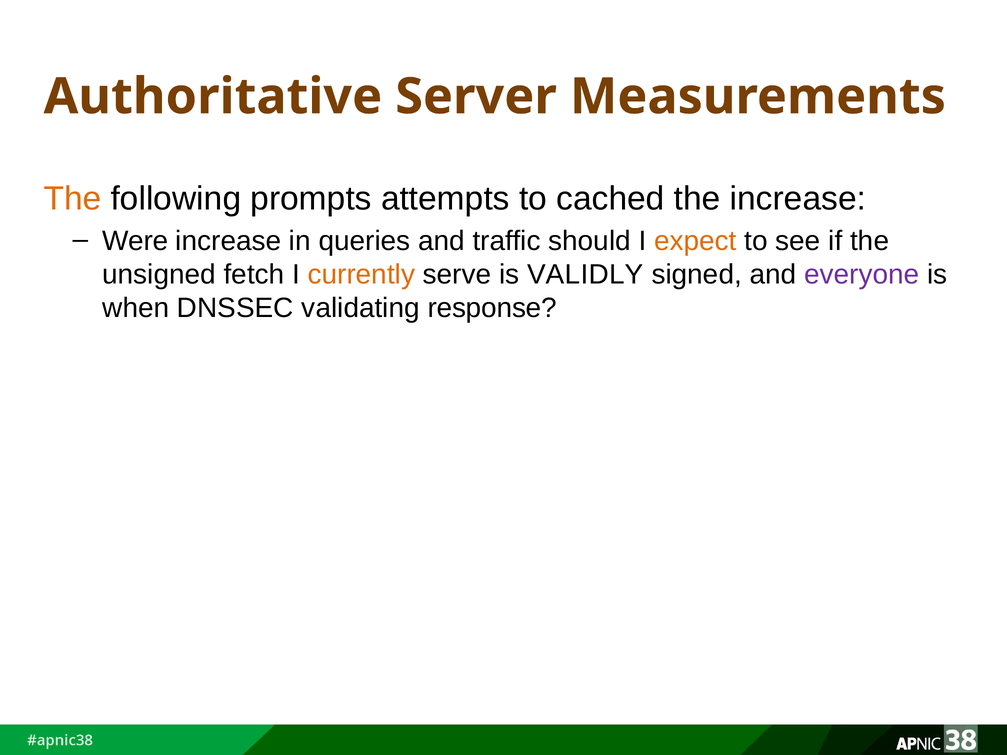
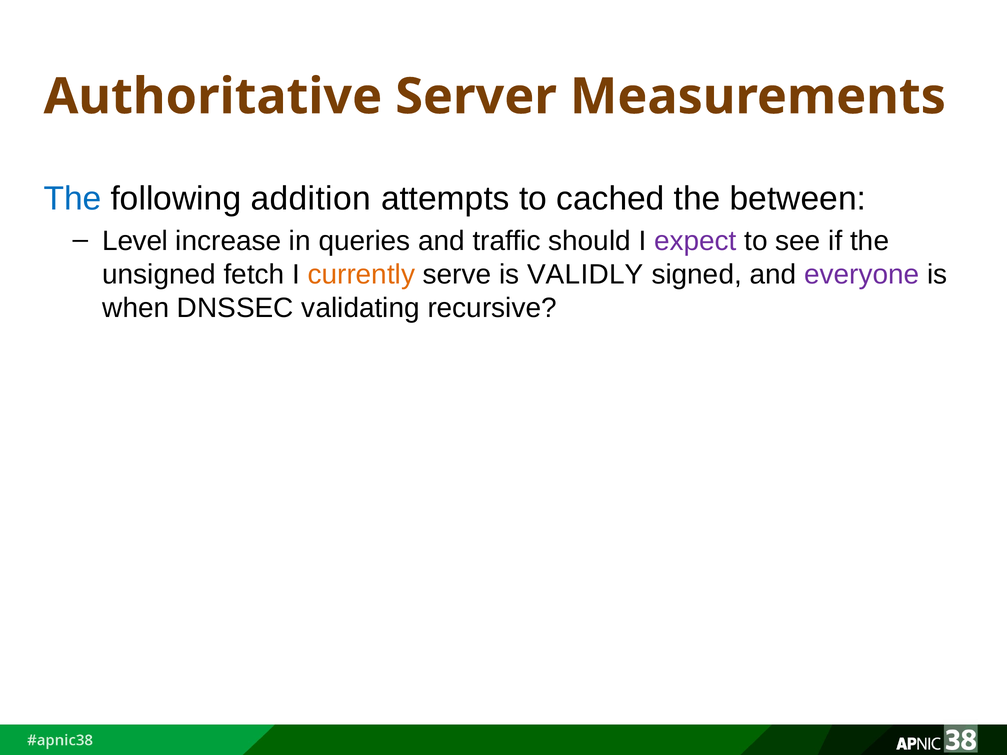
The colour: orange -> blue (72, 199)
prompts: prompts -> addition (311, 199)
the increase: increase -> between (798, 199)
Were: Were -> Level (135, 241)
expect colour: orange -> purple (695, 241)
response: response -> recursive (492, 308)
